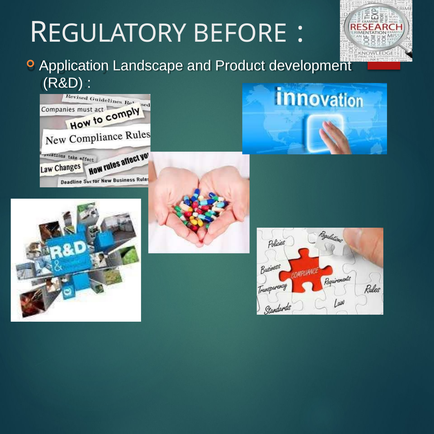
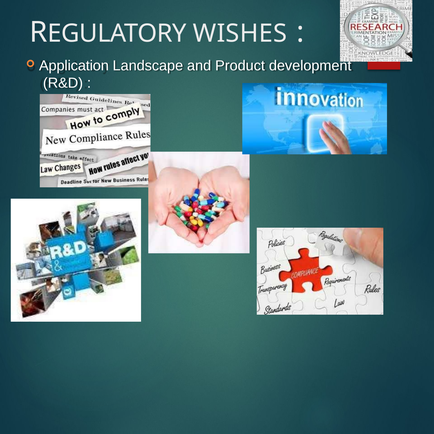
BEFORE: BEFORE -> WISHES (240, 34)
